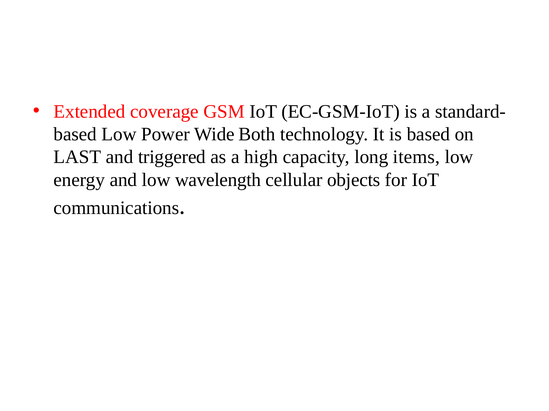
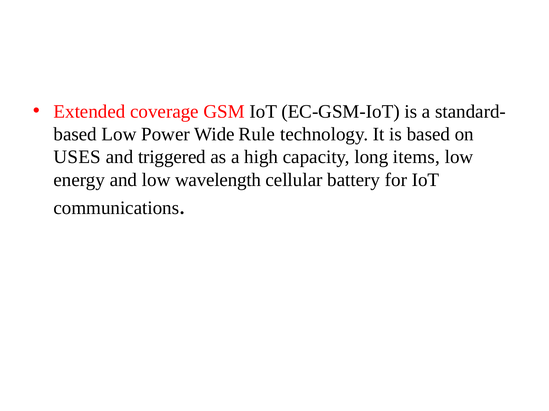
Both: Both -> Rule (257, 134)
LAST: LAST -> USES (77, 157)
objects: objects -> battery (354, 180)
